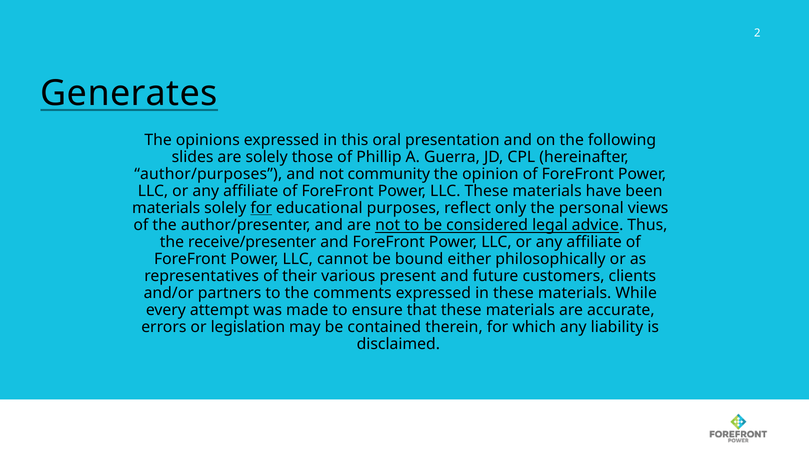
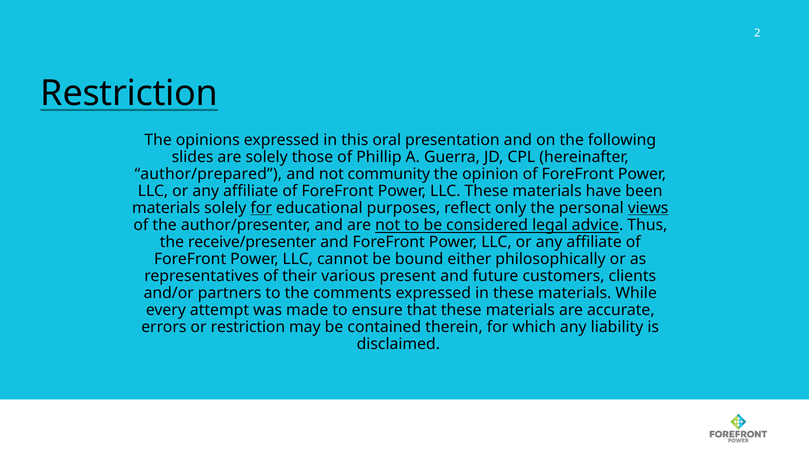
Generates: Generates -> Restriction (129, 94)
author/purposes: author/purposes -> author/prepared (208, 174)
views underline: none -> present (648, 208)
or legislation: legislation -> restriction (248, 327)
